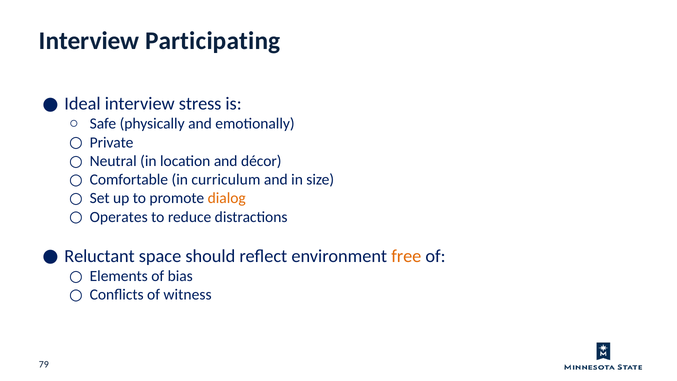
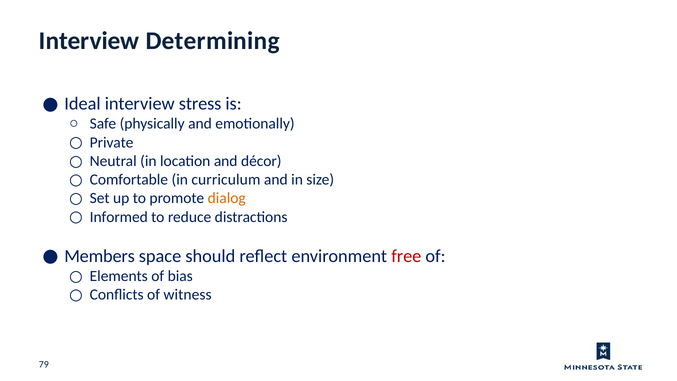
Participating: Participating -> Determining (213, 41)
Operates: Operates -> Informed (119, 217)
Reluctant: Reluctant -> Members (100, 256)
free colour: orange -> red (406, 256)
